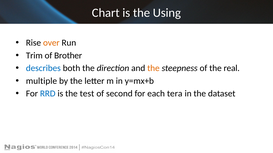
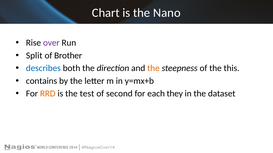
Using: Using -> Nano (167, 13)
over colour: orange -> purple (51, 43)
Trim: Trim -> Split (34, 56)
real: real -> this (232, 68)
multiple: multiple -> contains (42, 81)
RRD colour: blue -> orange (48, 94)
tera: tera -> they (175, 94)
